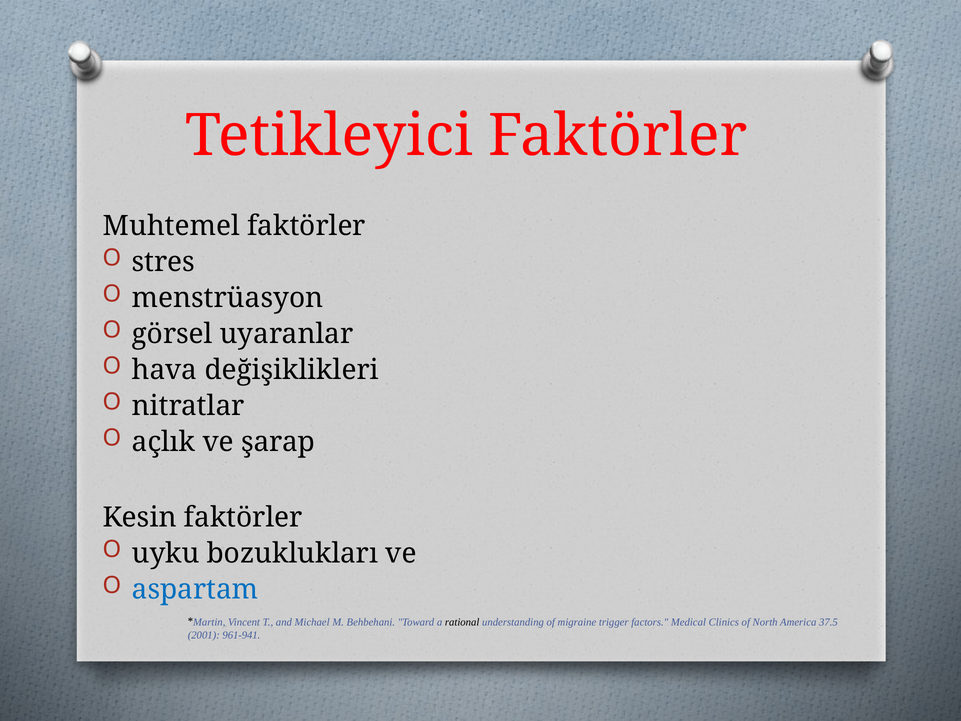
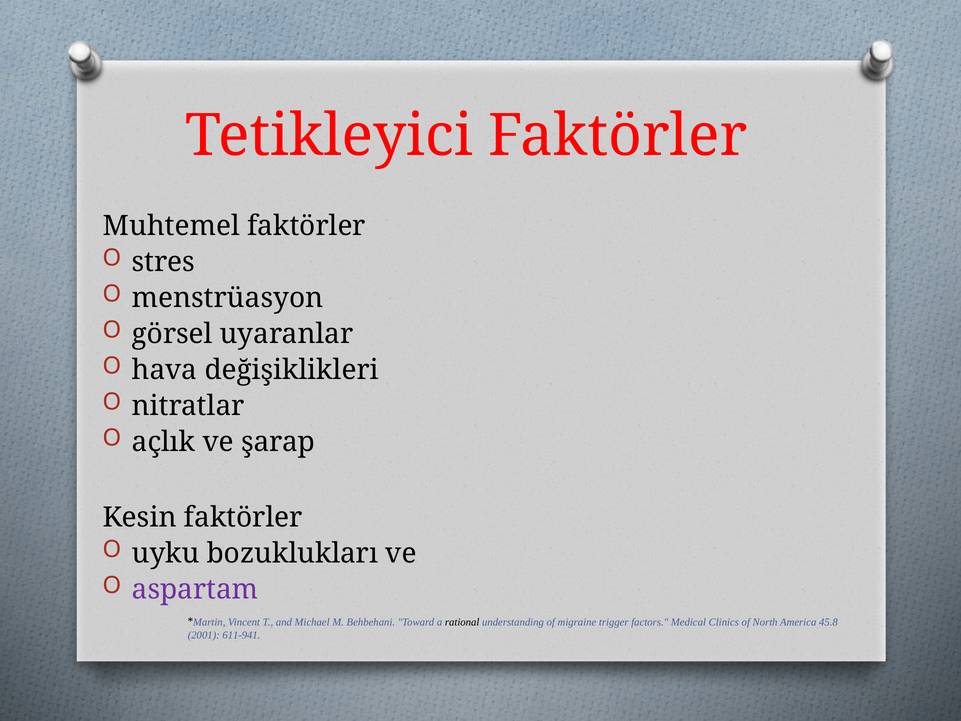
aspartam colour: blue -> purple (195, 589)
37.5: 37.5 -> 45.8 (828, 622)
961-941: 961-941 -> 611-941 (241, 635)
